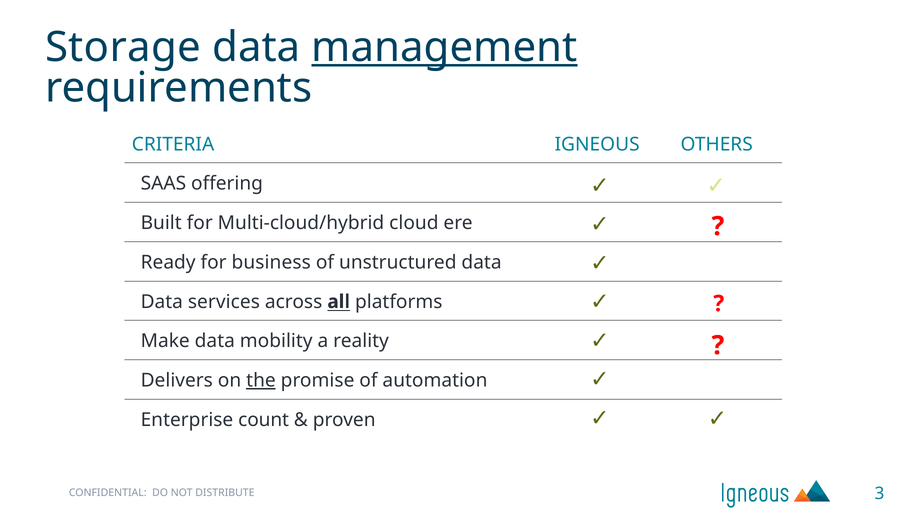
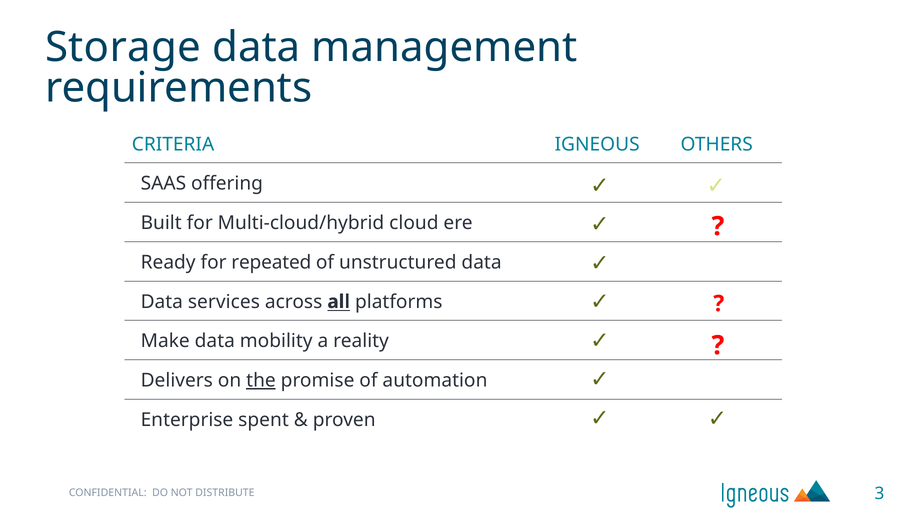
management underline: present -> none (444, 47)
business: business -> repeated (271, 262)
count: count -> spent (263, 420)
